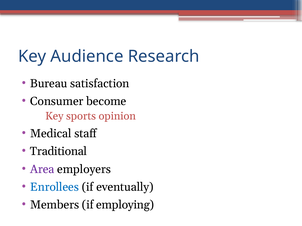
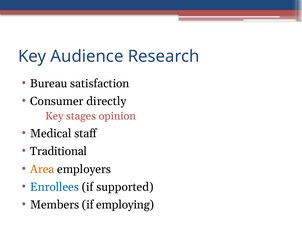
become: become -> directly (106, 102)
sports: sports -> stages (81, 116)
Area colour: purple -> orange (42, 170)
eventually: eventually -> supported (125, 187)
